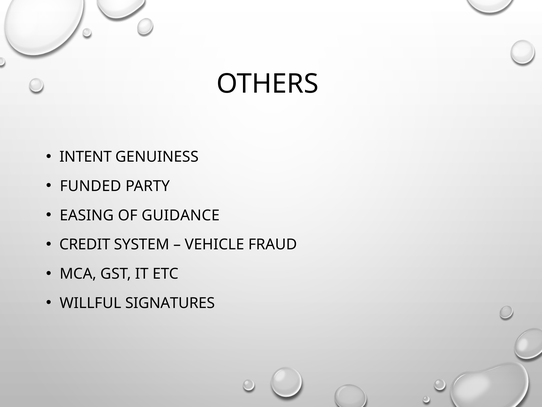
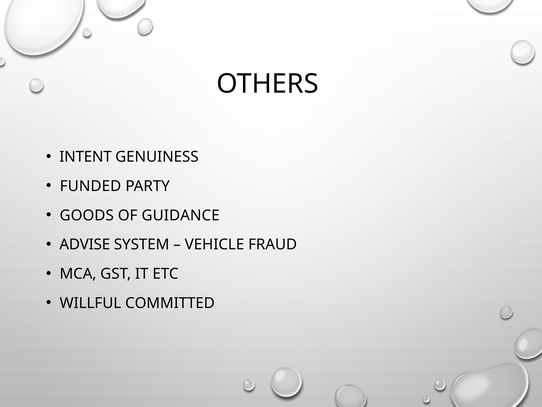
EASING: EASING -> GOODS (87, 215)
CREDIT: CREDIT -> ADVISE (85, 244)
SIGNATURES: SIGNATURES -> COMMITTED (170, 303)
